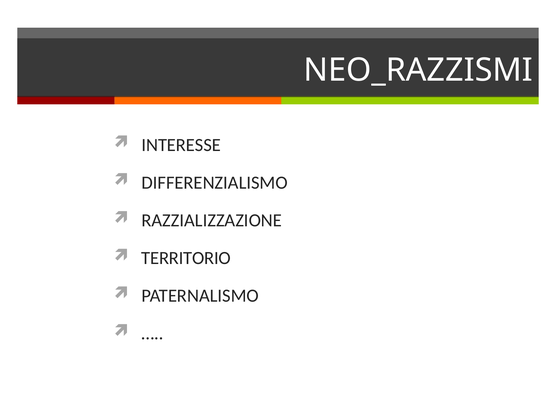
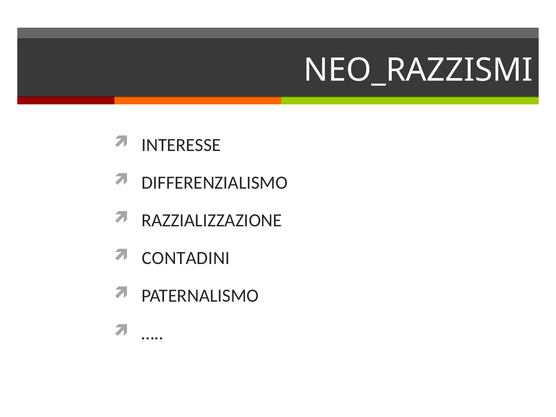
TERRITORIO: TERRITORIO -> CONTADINI (186, 258)
